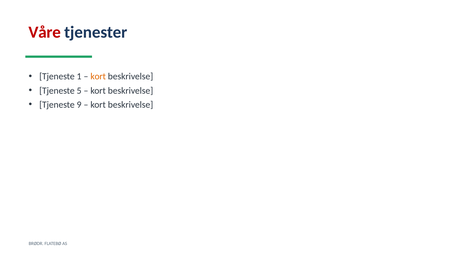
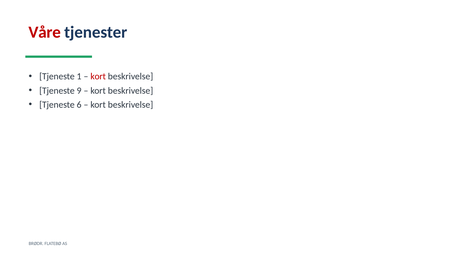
kort colour: orange -> red (98, 76)
5: 5 -> 9 (79, 90)
9: 9 -> 6 (79, 105)
